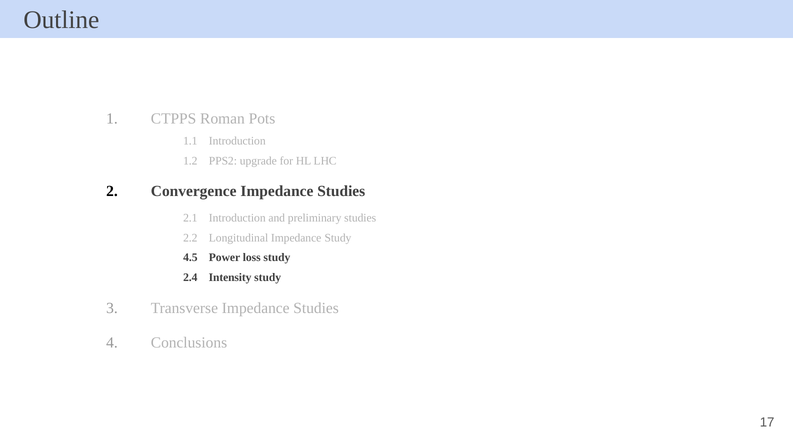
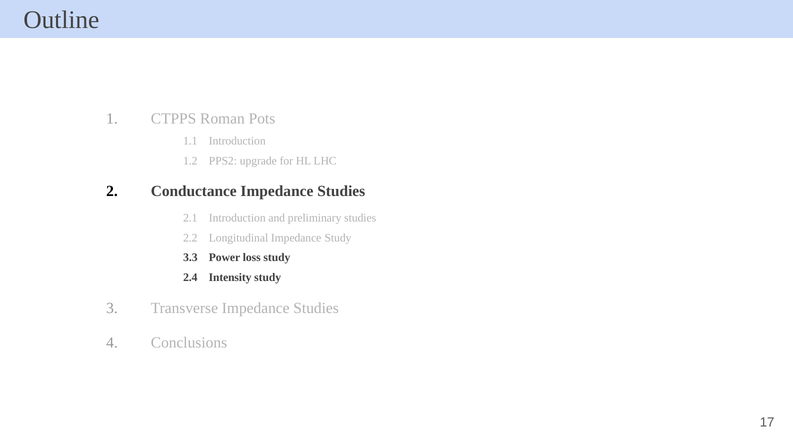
Convergence: Convergence -> Conductance (194, 191)
4.5: 4.5 -> 3.3 (190, 258)
